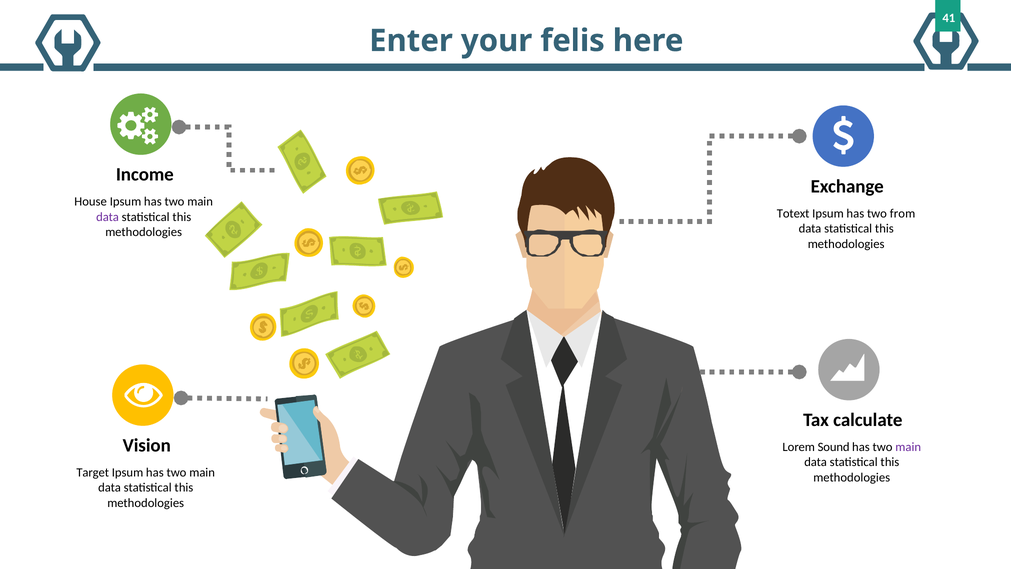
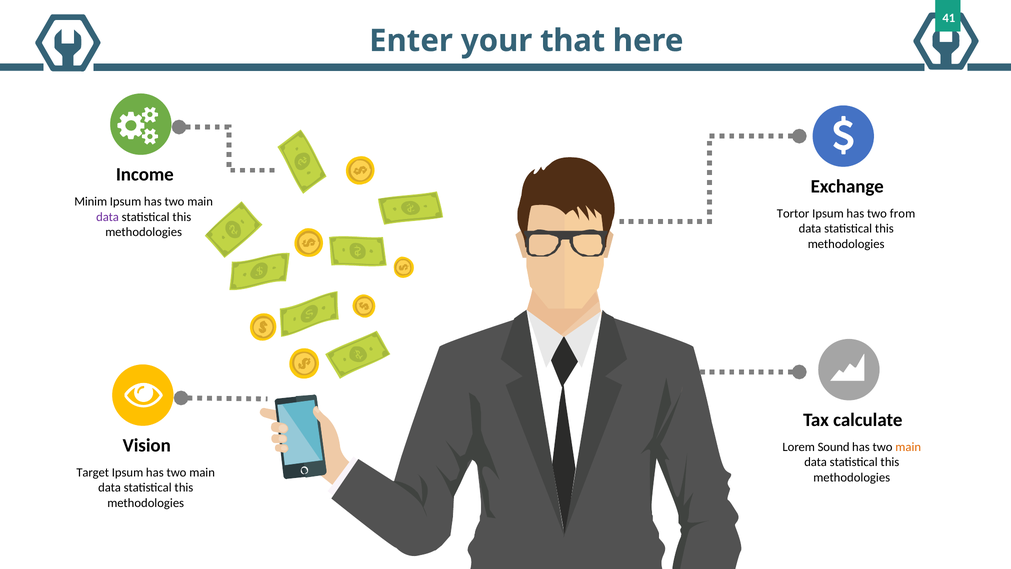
felis: felis -> that (573, 41)
House: House -> Minim (91, 202)
Totext: Totext -> Tortor (793, 213)
main colour: purple -> orange (908, 447)
